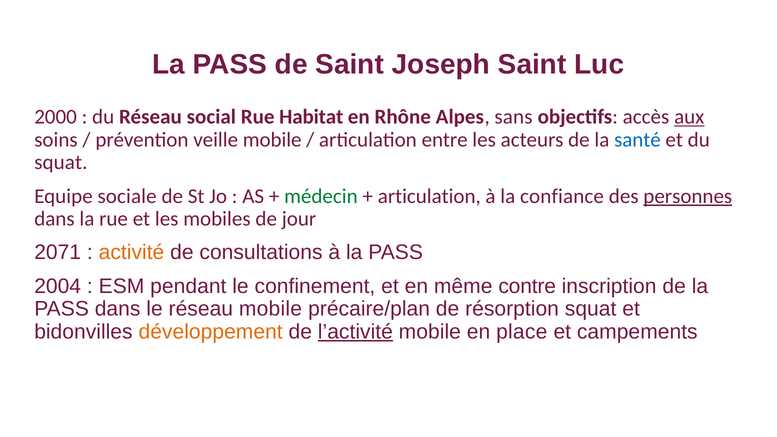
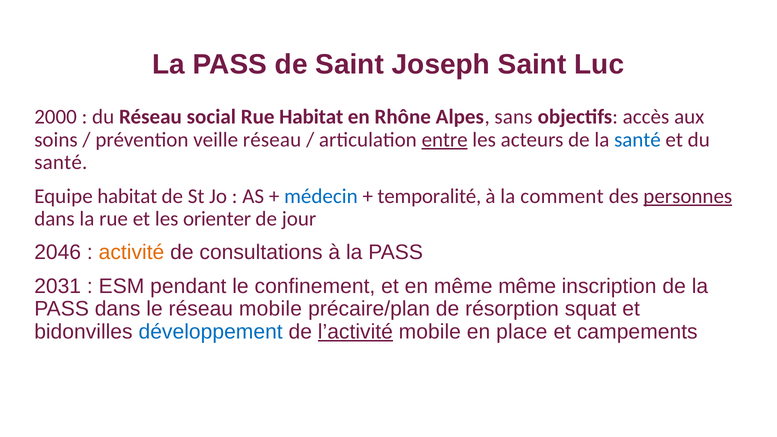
aux underline: present -> none (689, 117)
veille mobile: mobile -> réseau (272, 140)
entre underline: none -> present (445, 140)
squat: squat -> santé (61, 163)
Equipe sociale: sociale -> habitat (127, 196)
médecin colour: green -> blue (321, 196)
articulation: articulation -> temporalité (429, 196)
confiance: confiance -> comment (562, 196)
mobiles: mobiles -> orienter (217, 219)
2071: 2071 -> 2046 (58, 253)
2004: 2004 -> 2031 (58, 286)
même contre: contre -> même (527, 286)
développement colour: orange -> blue (211, 332)
